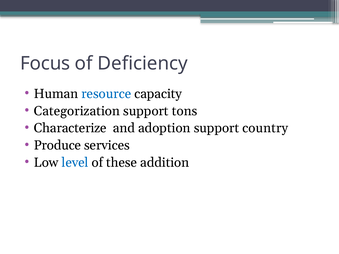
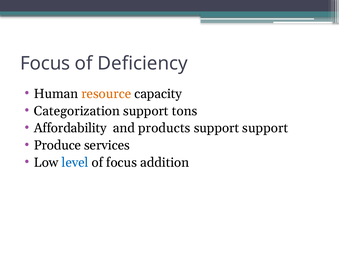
resource colour: blue -> orange (106, 94)
Characterize: Characterize -> Affordability (70, 128)
adoption: adoption -> products (164, 128)
support country: country -> support (265, 128)
of these: these -> focus (122, 163)
